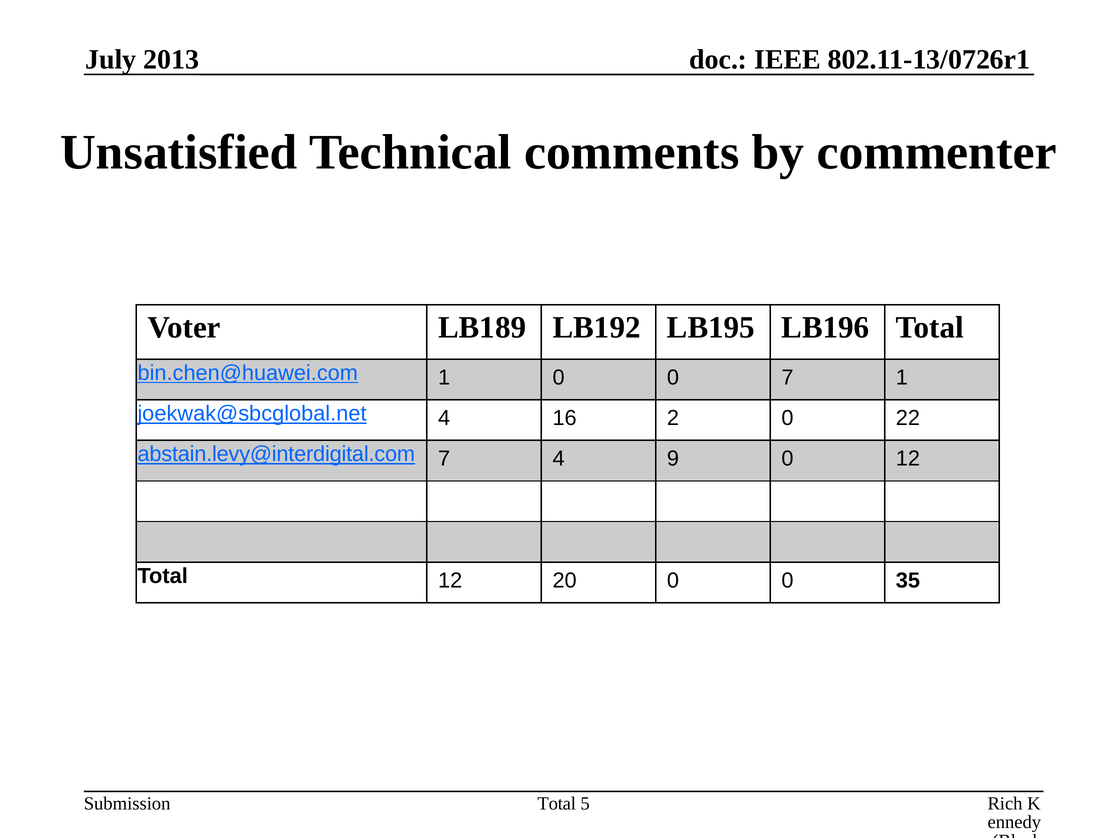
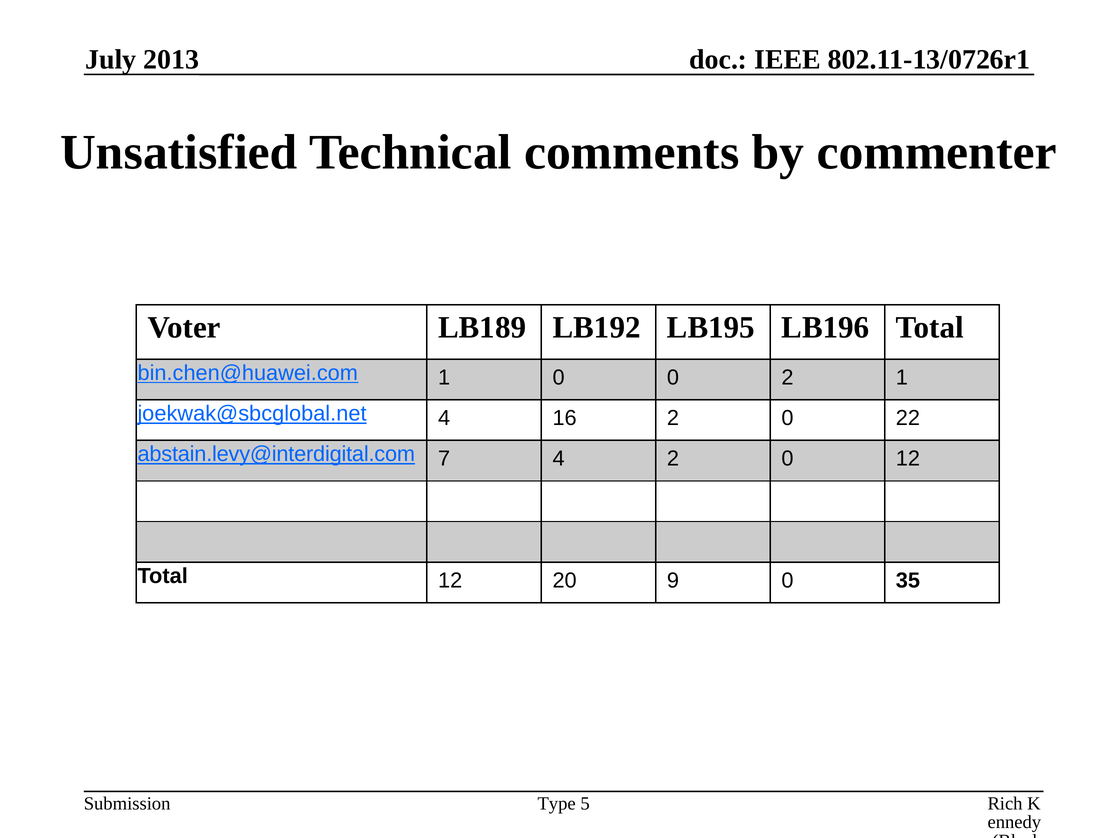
0 7: 7 -> 2 (787, 378)
4 9: 9 -> 2 (673, 459)
20 0: 0 -> 9 (673, 581)
Total: Total -> Type (557, 804)
